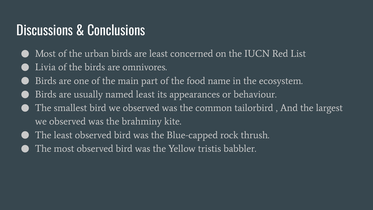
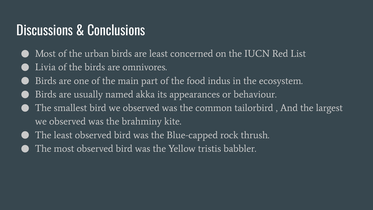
name: name -> indus (219, 81)
named least: least -> akka (145, 94)
